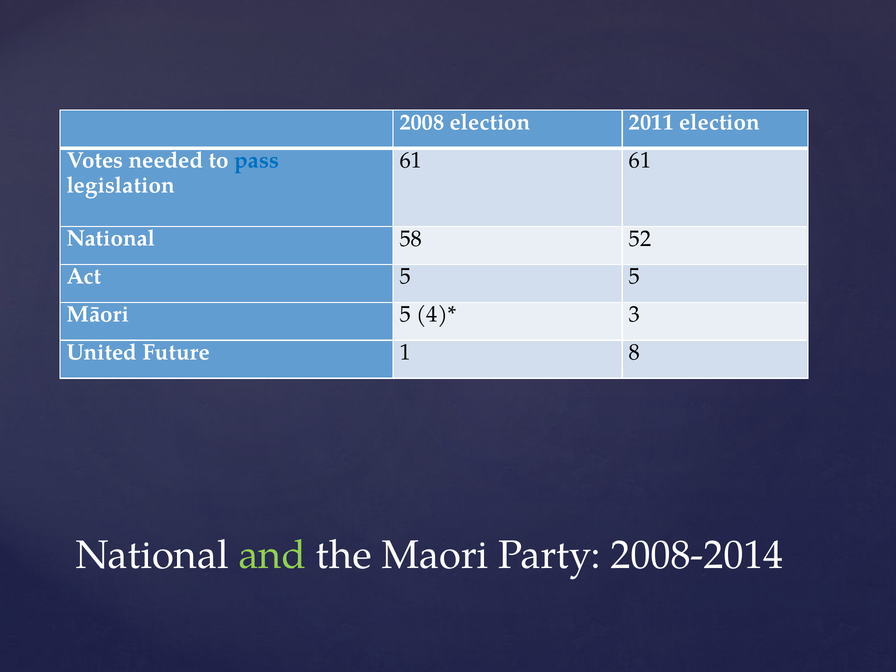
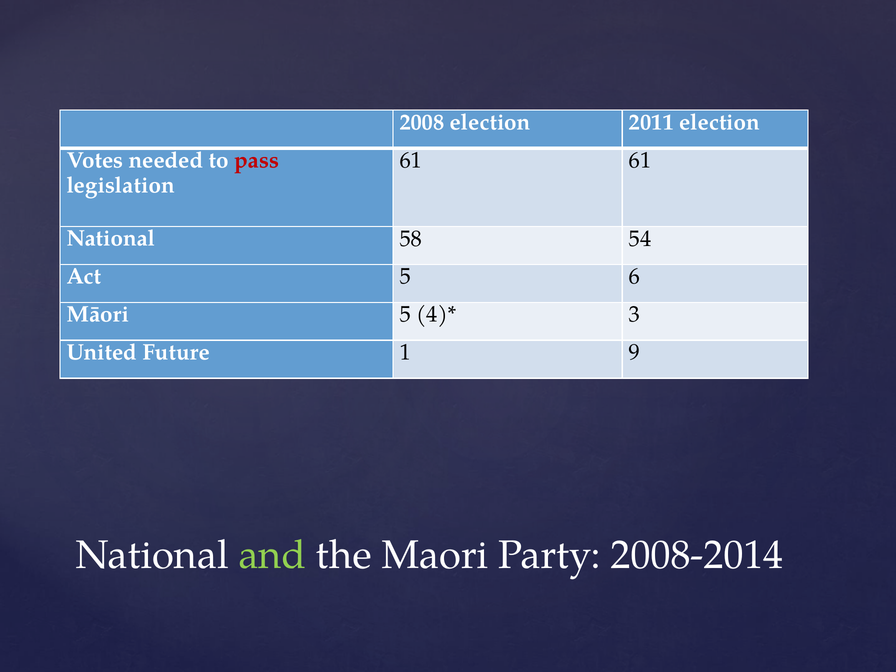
pass colour: blue -> red (257, 160)
52: 52 -> 54 (640, 239)
5 5: 5 -> 6 (635, 277)
8: 8 -> 9 (635, 352)
